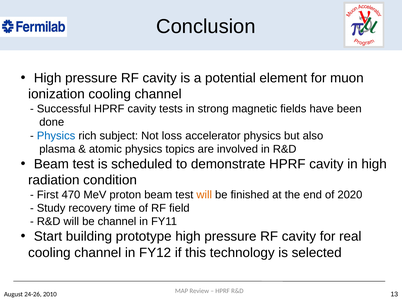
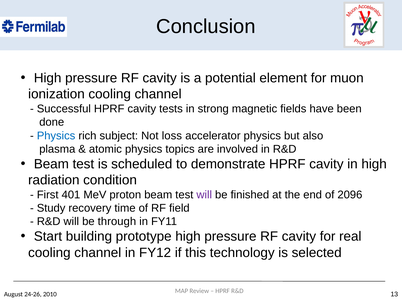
470: 470 -> 401 (71, 194)
will colour: orange -> purple (204, 194)
2020: 2020 -> 2096 (350, 194)
be channel: channel -> through (117, 221)
